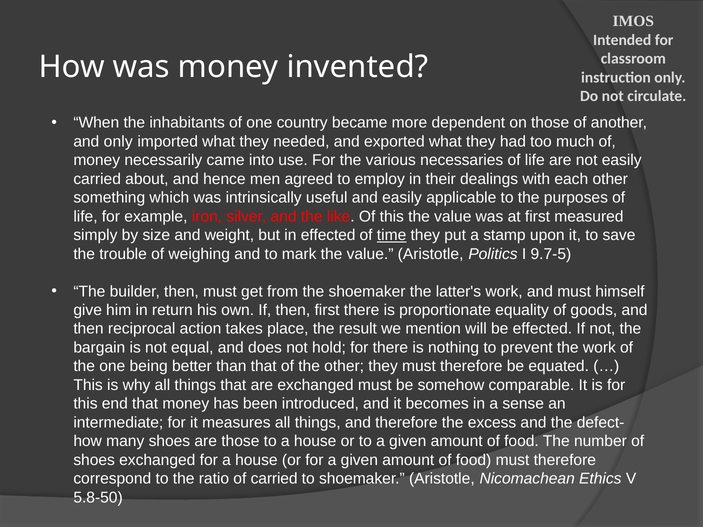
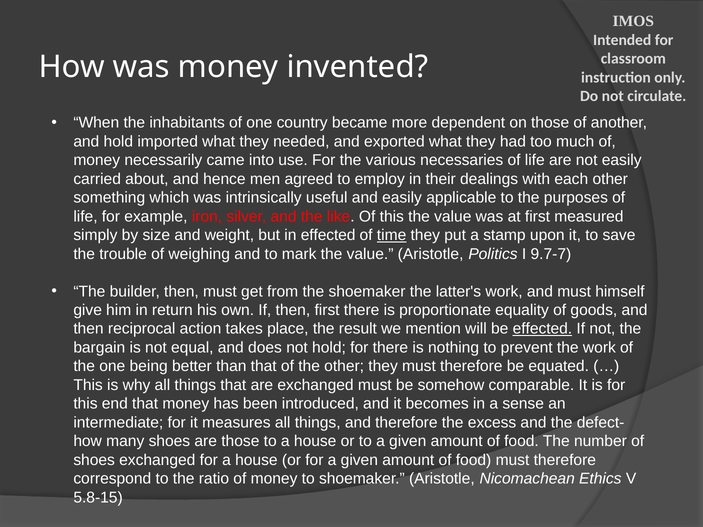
and only: only -> hold (118, 142)
9.7-5: 9.7-5 -> 9.7-7 (551, 254)
effected underline: none -> present (542, 329)
ratio of carried: carried -> money (274, 479)
5.8-50: 5.8-50 -> 5.8-15 (98, 498)
